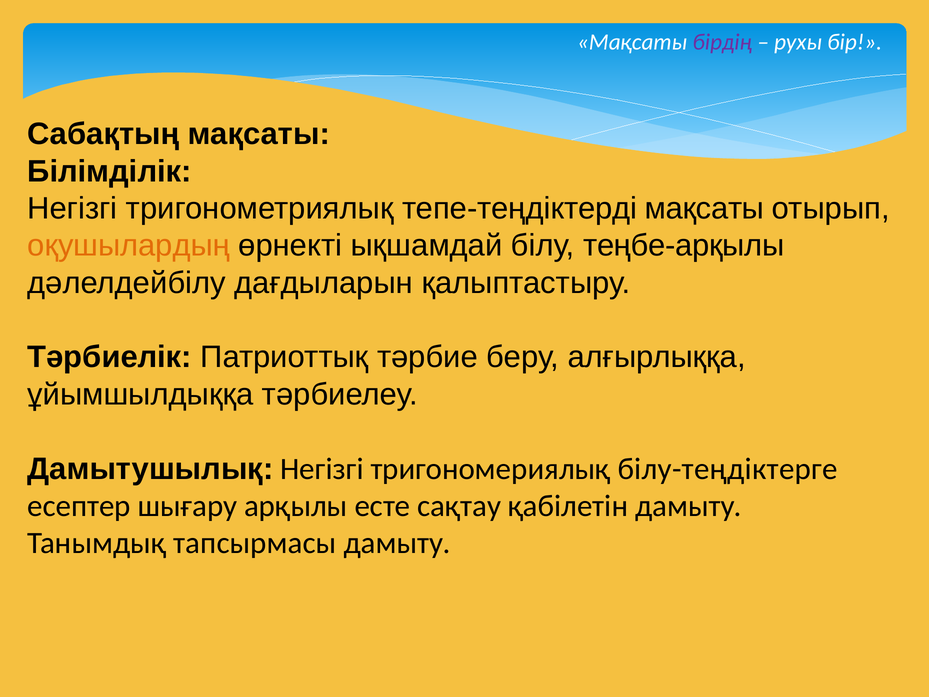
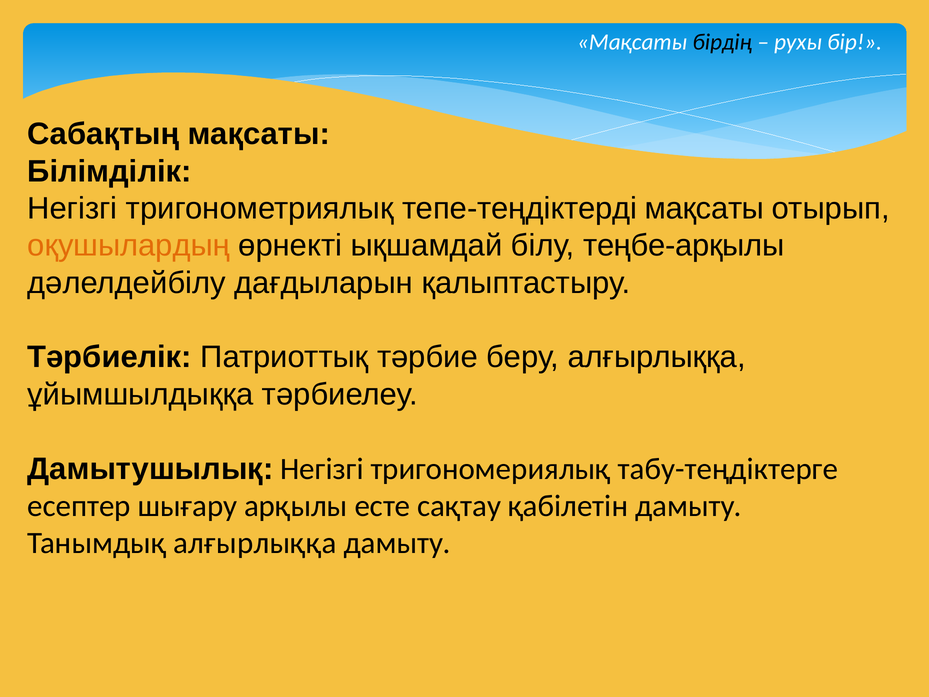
бірдің colour: purple -> black (722, 42)
білу-теңдіктерге: білу-теңдіктерге -> табу-теңдіктерге (728, 469)
Танымдық тапсырмасы: тапсырмасы -> алғырлыққа (255, 543)
